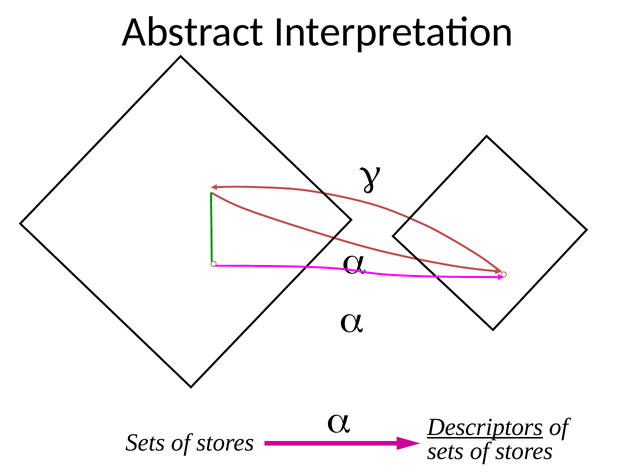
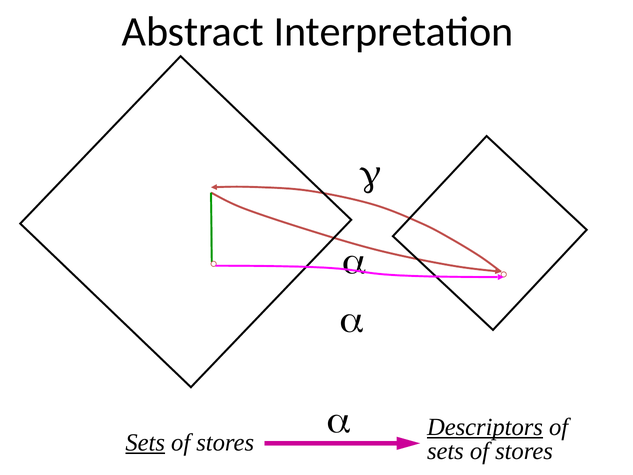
Sets underline: none -> present (145, 442)
